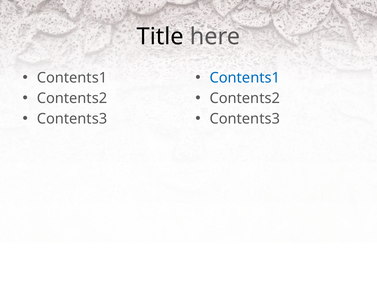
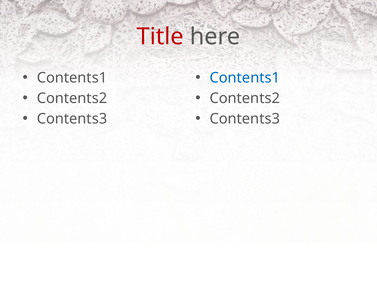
Title colour: black -> red (160, 37)
